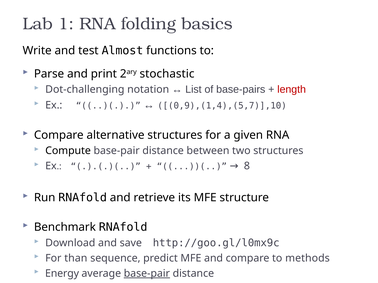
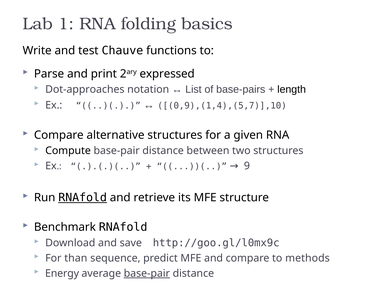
Almost: Almost -> Chauve (122, 51)
stochastic: stochastic -> expressed (167, 74)
Dot-challenging: Dot-challenging -> Dot-approaches (85, 90)
length colour: red -> black (292, 90)
8: 8 -> 9 (247, 166)
RNAfold underline: none -> present (83, 198)
